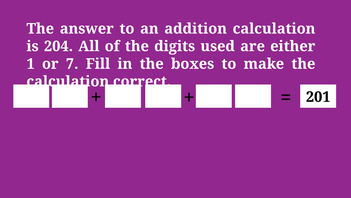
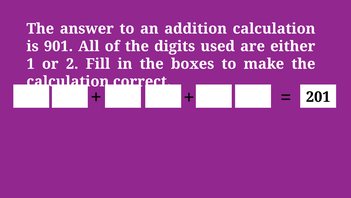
204: 204 -> 901 (58, 46)
7: 7 -> 2 (72, 64)
